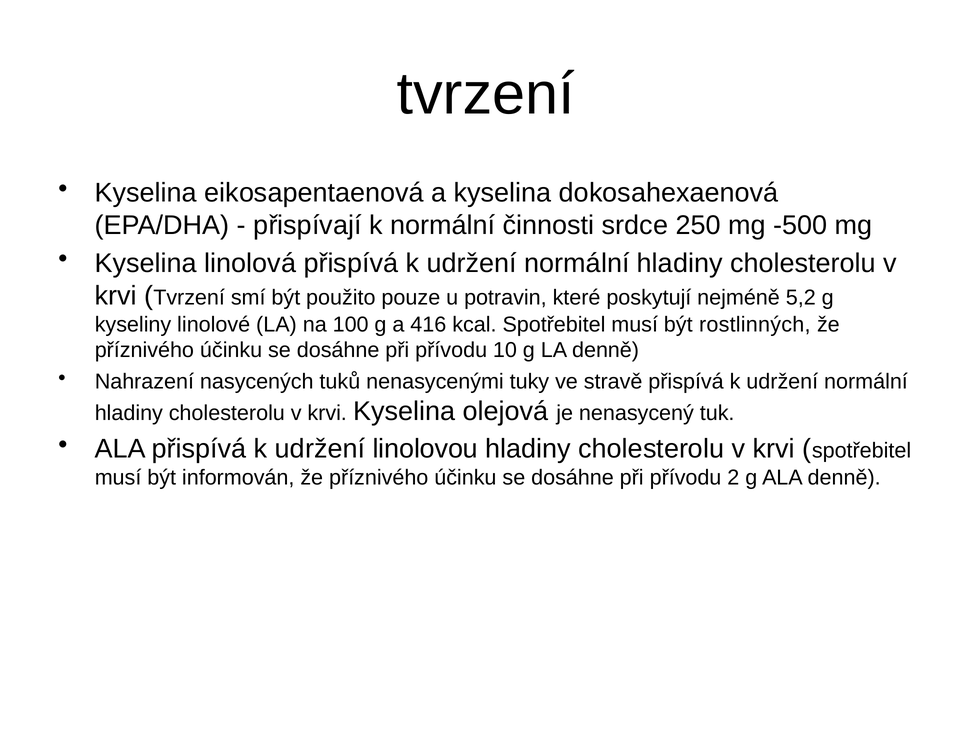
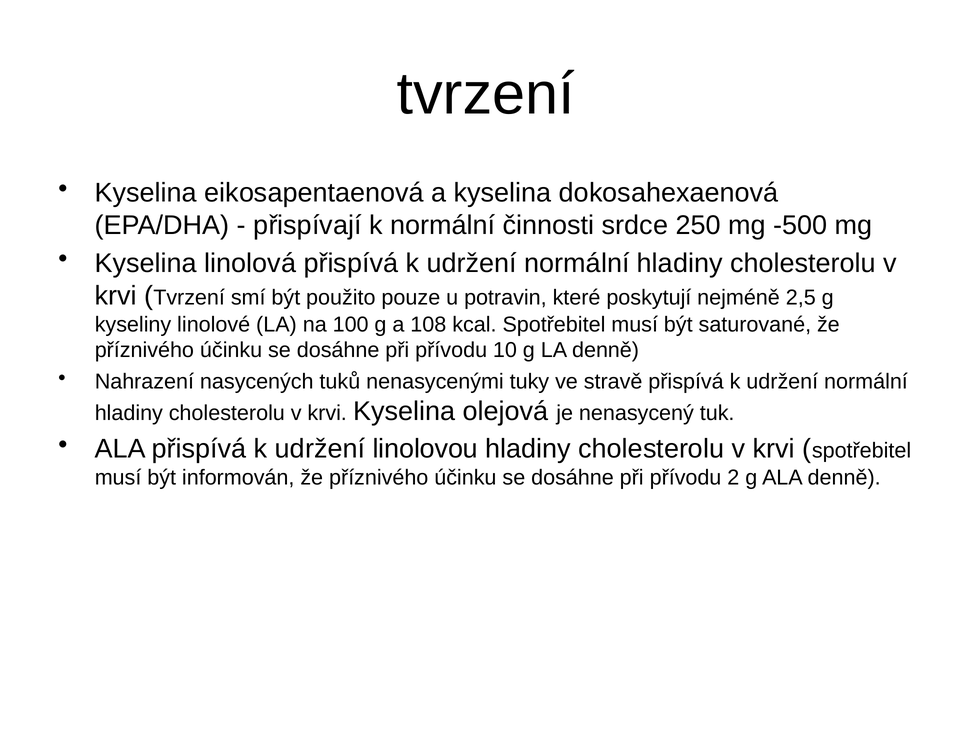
5,2: 5,2 -> 2,5 (801, 297)
416: 416 -> 108 (428, 324)
rostlinných: rostlinných -> saturované (755, 324)
